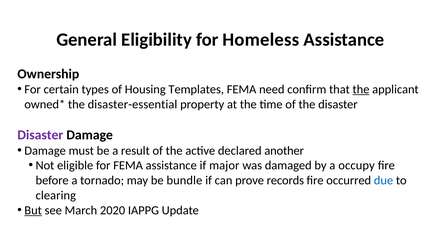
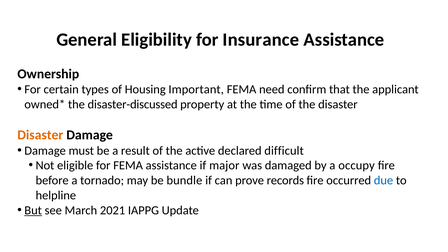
Homeless: Homeless -> Insurance (261, 40)
Templates: Templates -> Important (196, 89)
the underline: present -> none (361, 89)
disaster-essential: disaster-essential -> disaster-discussed (133, 104)
Disaster colour: purple -> orange (40, 135)
another: another -> difficult (284, 151)
clearing: clearing -> helpline (56, 195)
2020: 2020 -> 2021 (113, 210)
